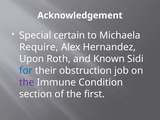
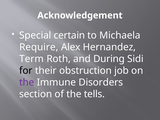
Upon: Upon -> Term (32, 59)
Known: Known -> During (109, 59)
for colour: blue -> black (26, 71)
Condition: Condition -> Disorders (101, 82)
first: first -> tells (94, 94)
